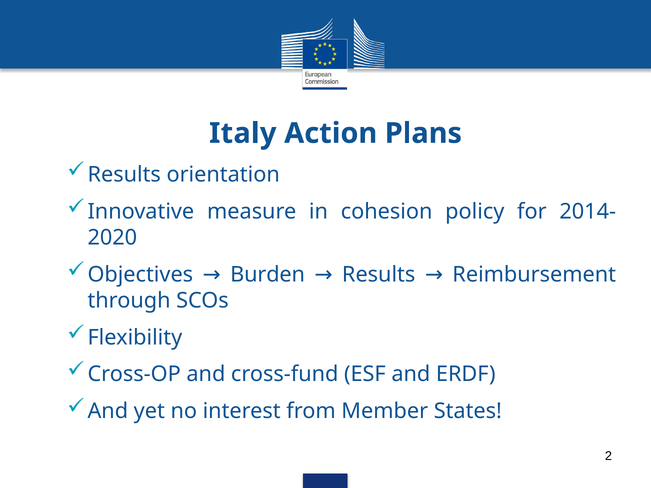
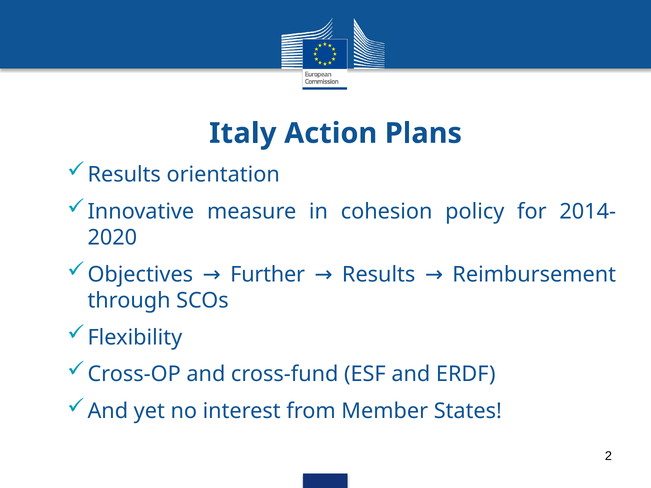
Burden: Burden -> Further (268, 275)
